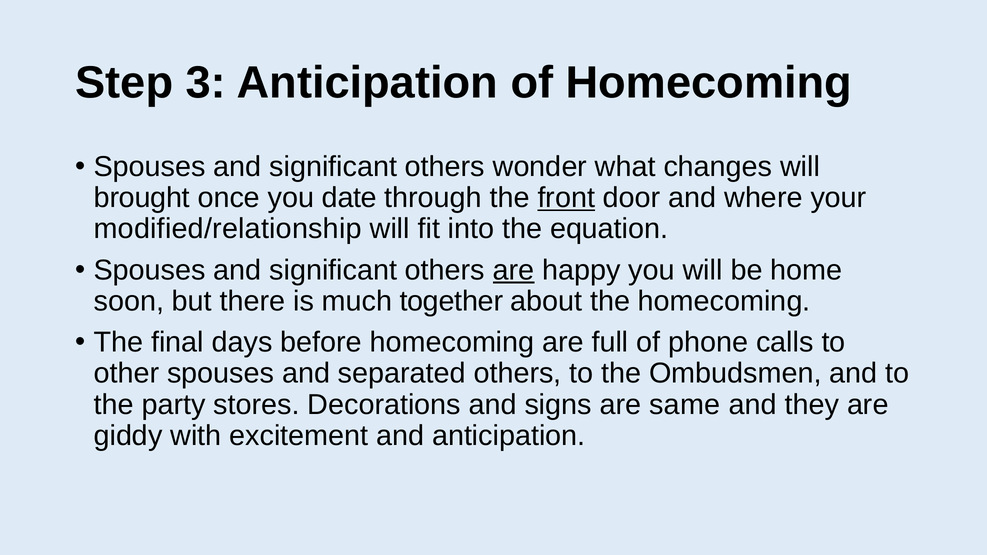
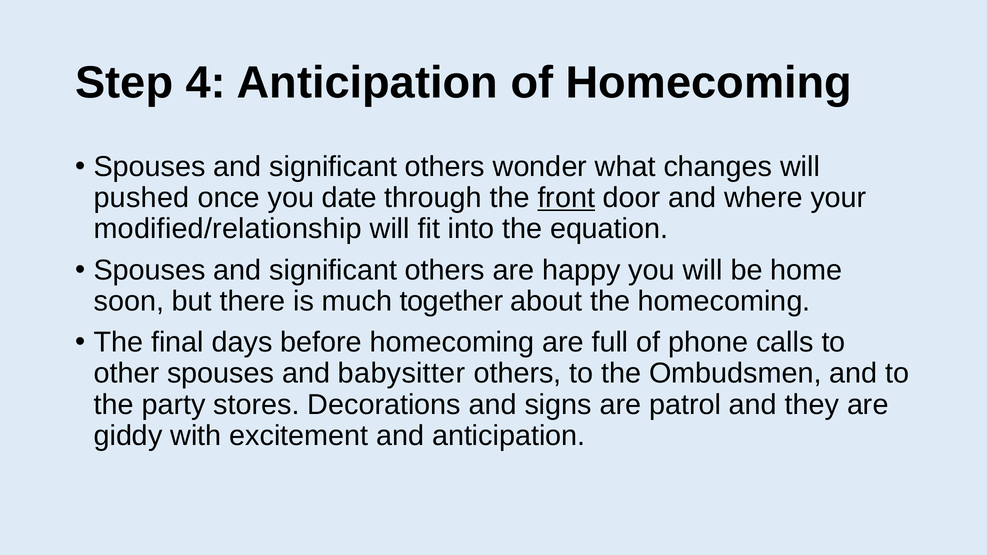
3: 3 -> 4 (206, 83)
brought: brought -> pushed (142, 198)
are underline: present -> none (514, 270)
separated: separated -> babysitter (402, 374)
same: same -> patrol (685, 405)
